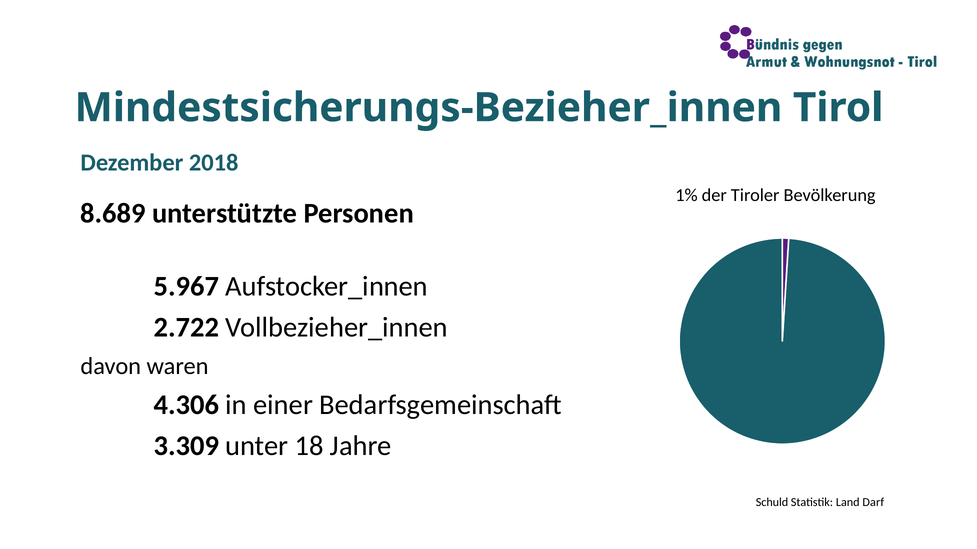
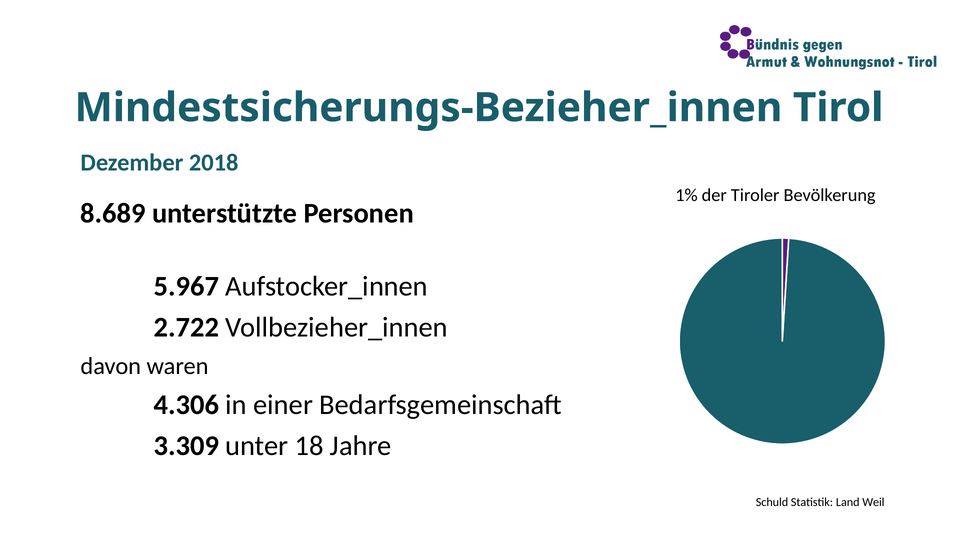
Darf: Darf -> Weil (873, 503)
